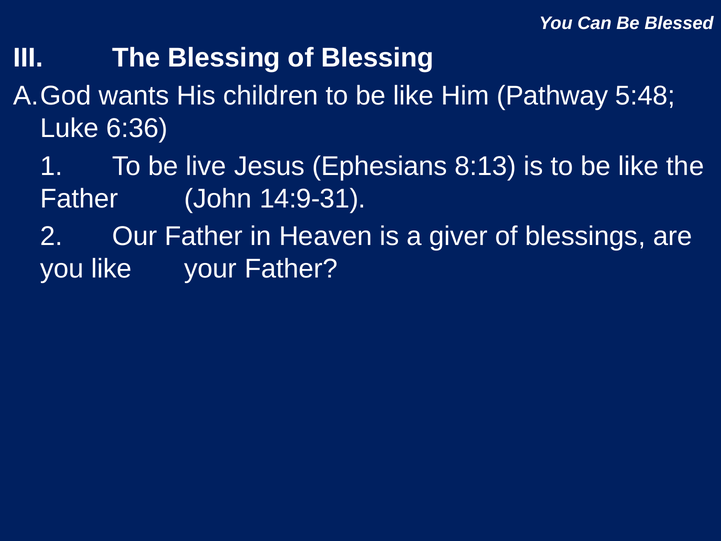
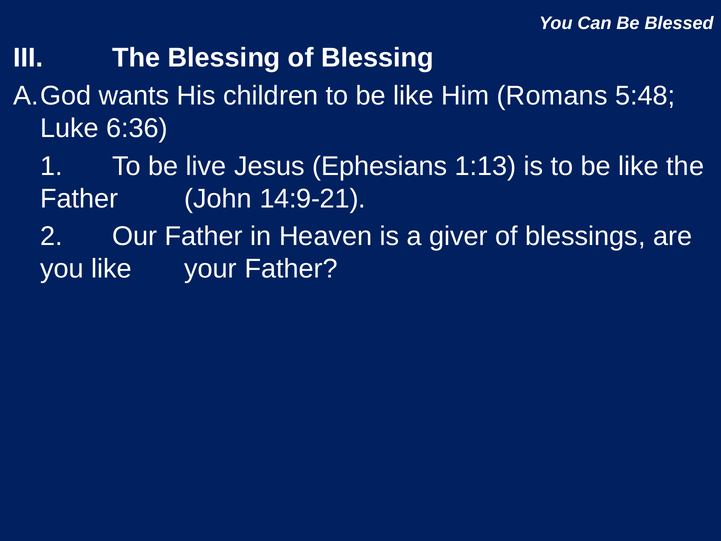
Pathway: Pathway -> Romans (552, 96)
8:13: 8:13 -> 1:13 (486, 166)
14:9-31: 14:9-31 -> 14:9-21 (313, 199)
